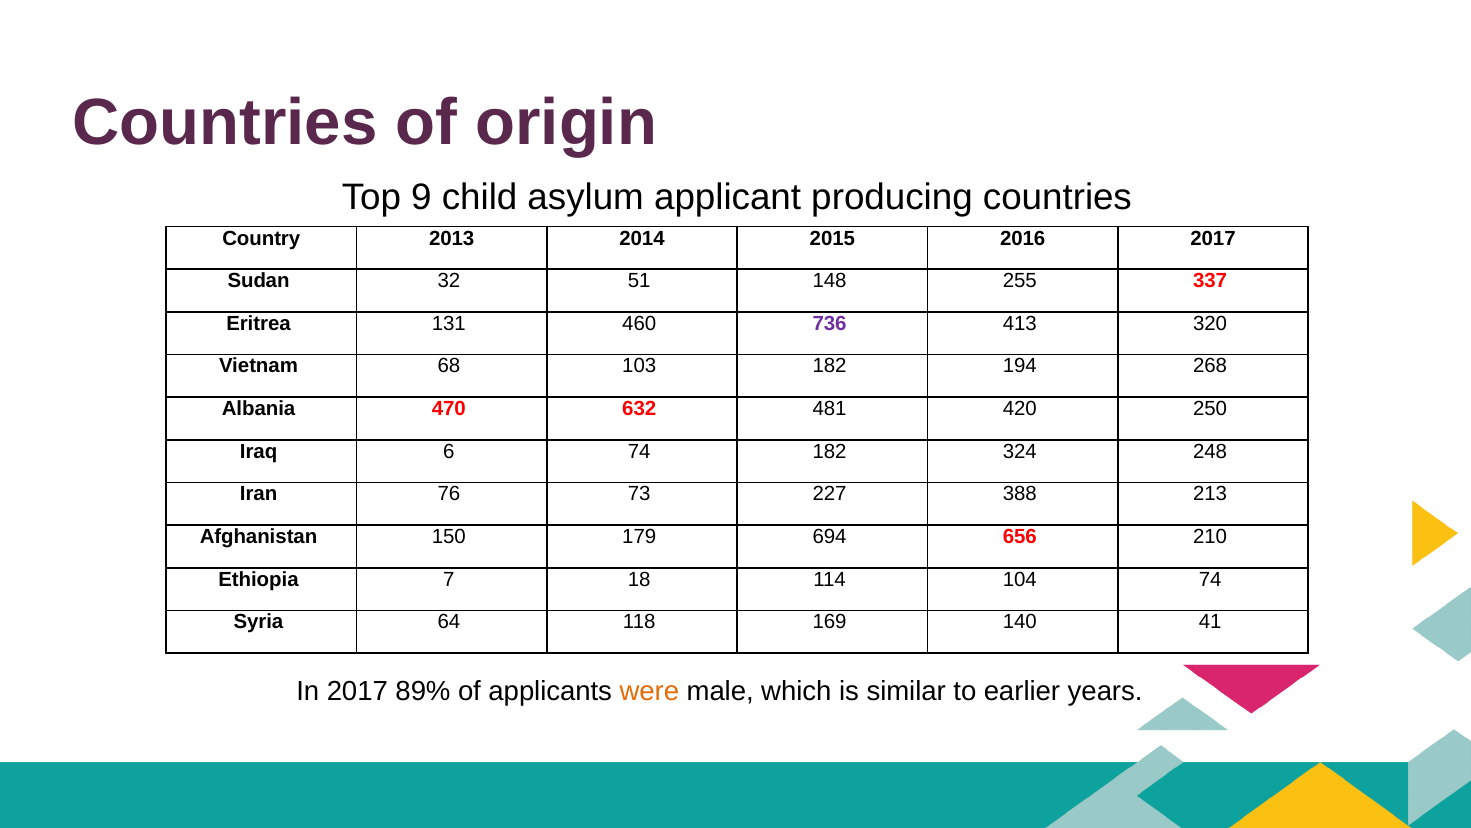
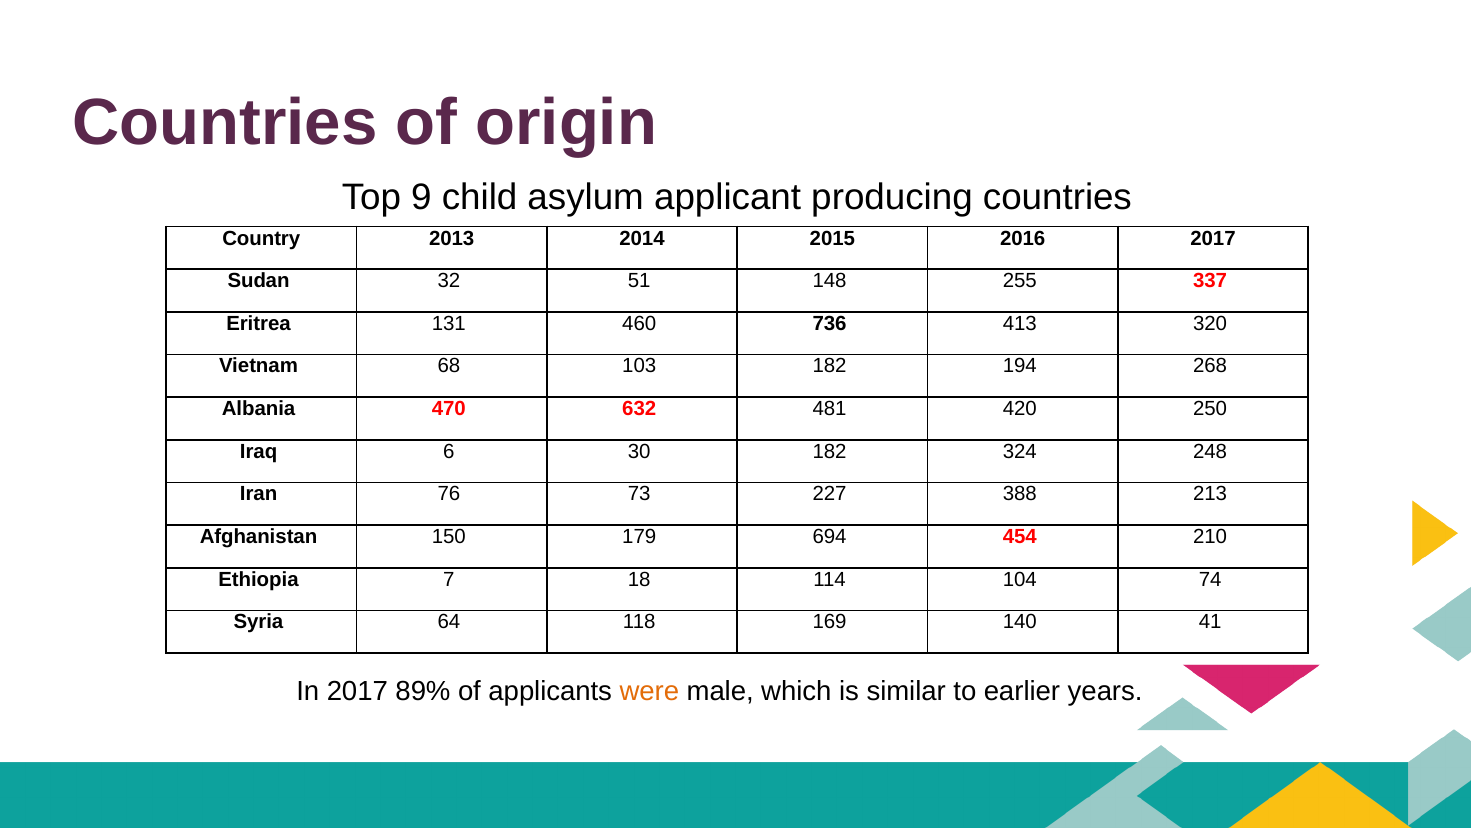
736 colour: purple -> black (830, 323)
6 74: 74 -> 30 (639, 451)
656: 656 -> 454 (1020, 536)
